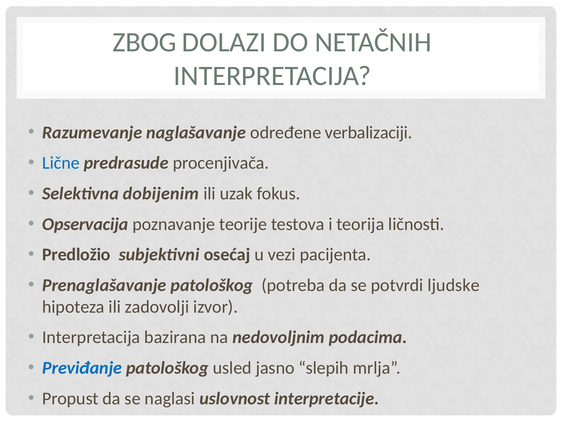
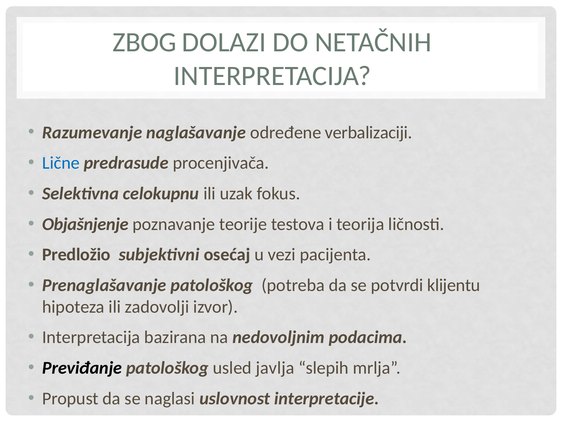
dobijenim: dobijenim -> celokupnu (161, 194)
Opservacija: Opservacija -> Objašnjenje (85, 224)
ljudske: ljudske -> klijentu (454, 286)
Previđanje colour: blue -> black (82, 368)
jasno: jasno -> javlja (275, 368)
